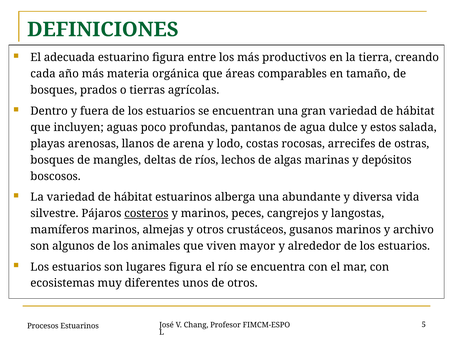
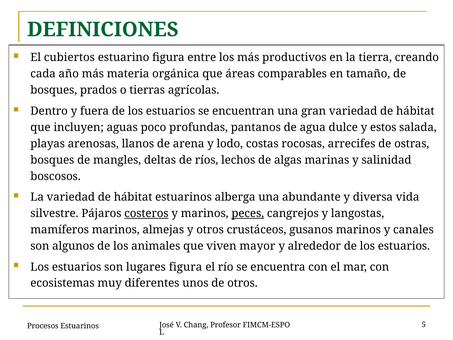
adecuada: adecuada -> cubiertos (69, 58)
depósitos: depósitos -> salinidad (386, 160)
peces underline: none -> present (248, 213)
archivo: archivo -> canales (413, 230)
